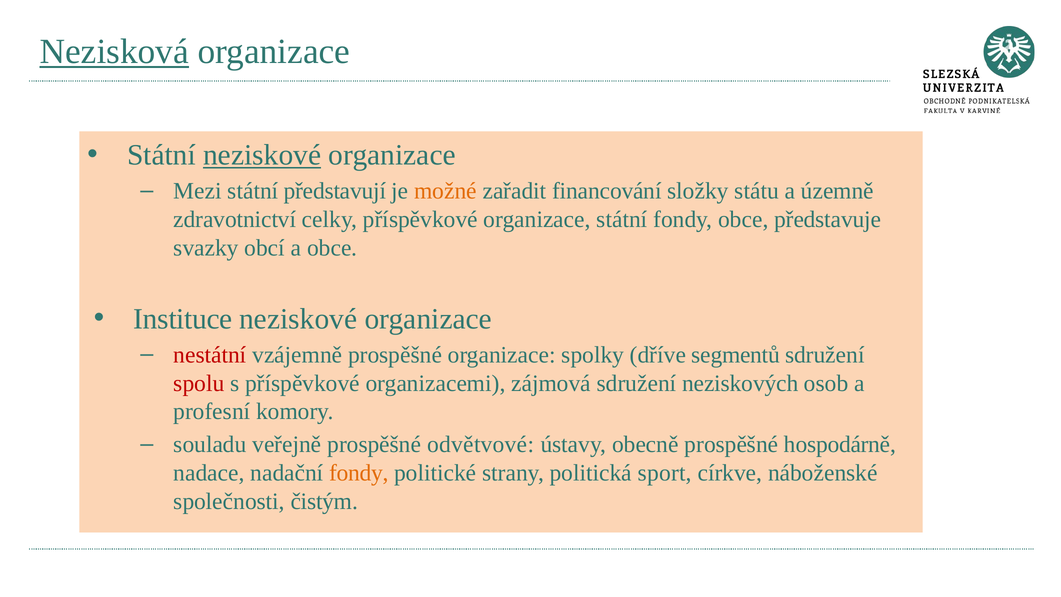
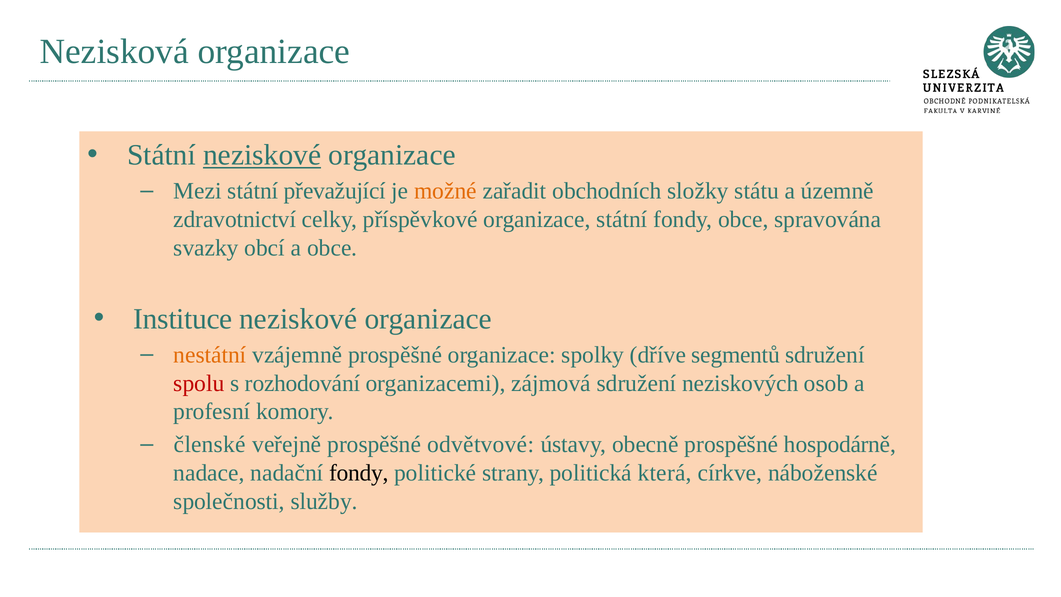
Nezisková underline: present -> none (114, 52)
představují: představují -> převažující (335, 191)
financování: financování -> obchodních (607, 191)
představuje: představuje -> spravována (828, 219)
nestátní colour: red -> orange (210, 355)
s příspěvkové: příspěvkové -> rozhodování (303, 383)
souladu: souladu -> členské (210, 445)
fondy colour: orange -> black (359, 473)
sport: sport -> která (665, 473)
čistým: čistým -> služby (324, 501)
